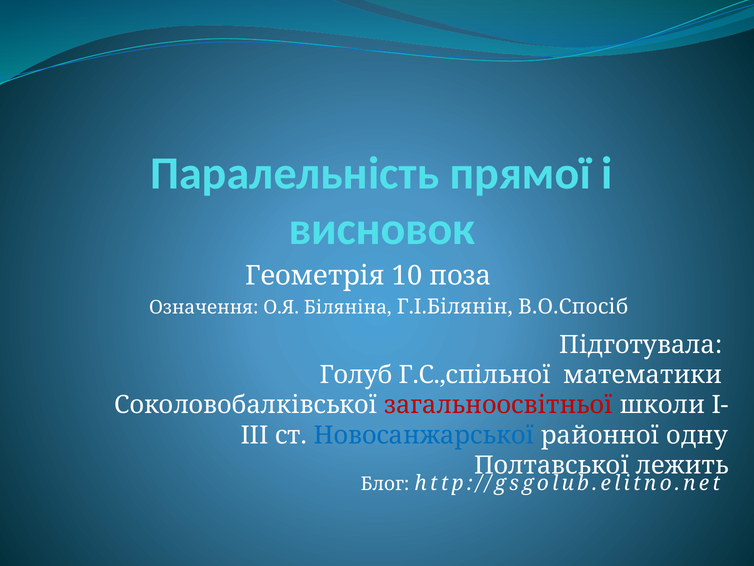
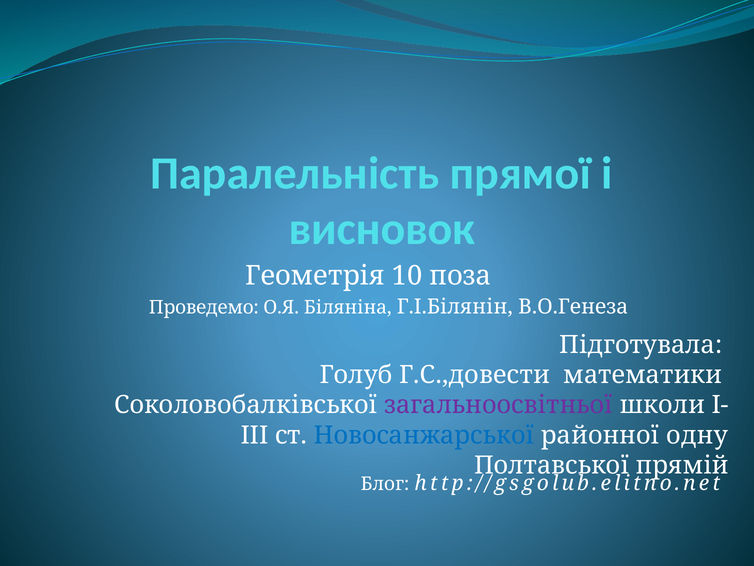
Означення: Означення -> Проведемо (204, 307)
В.О.Спосіб: В.О.Спосіб -> В.О.Генеза (573, 306)
Г.С.,спільної: Г.С.,спільної -> Г.С.,довести (475, 375)
загальноосвітньої colour: red -> purple (499, 405)
лежить: лежить -> прямiй (682, 465)
